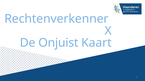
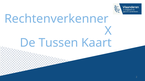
Onjuist: Onjuist -> Tussen (58, 43)
